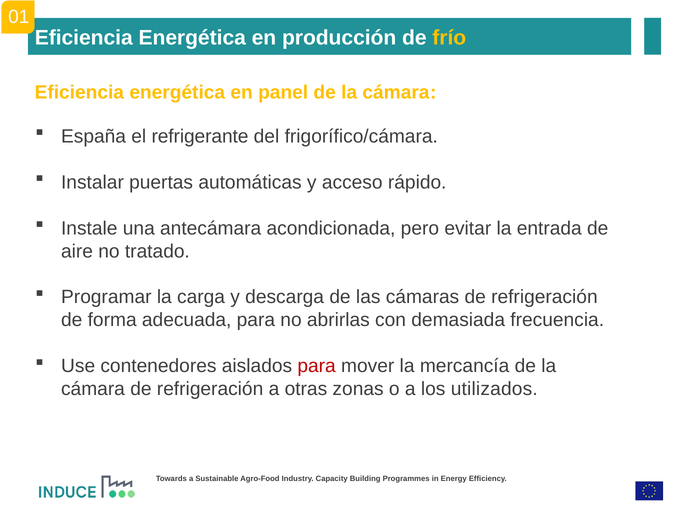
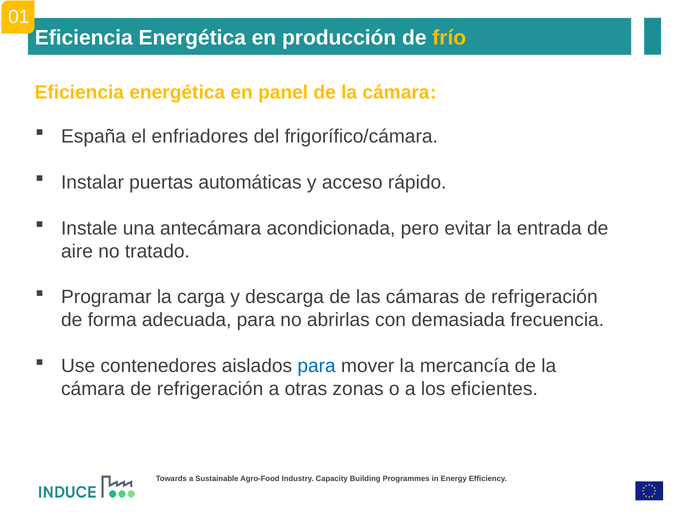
refrigerante: refrigerante -> enfriadores (200, 136)
para colour: red -> blue (317, 366)
utilizados: utilizados -> eficientes (494, 389)
